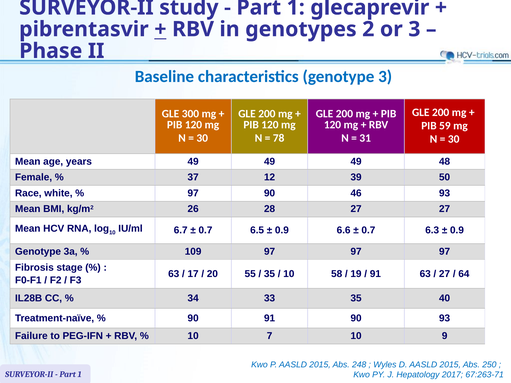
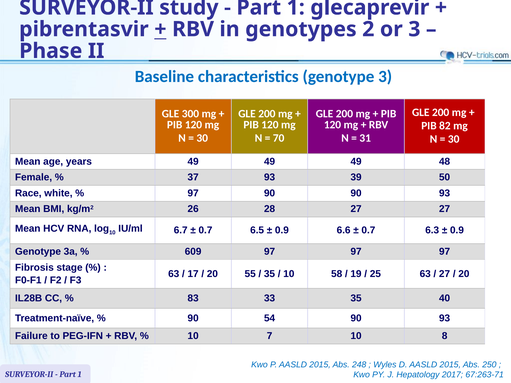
59: 59 -> 82 (445, 126)
78: 78 -> 70 (279, 138)
37 12: 12 -> 93 (270, 177)
90 46: 46 -> 90 (356, 193)
109: 109 -> 609 (193, 252)
91: 91 -> 25 (375, 274)
64: 64 -> 20 (464, 274)
34: 34 -> 83 (193, 298)
90 91: 91 -> 54 (270, 318)
9: 9 -> 8 (445, 336)
